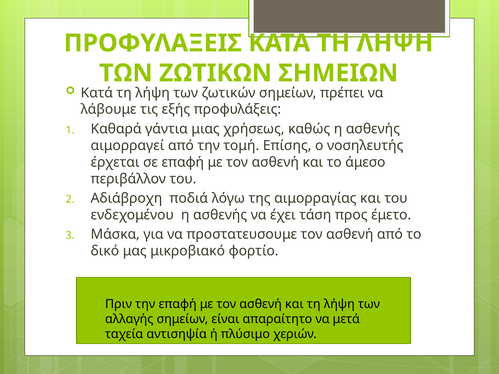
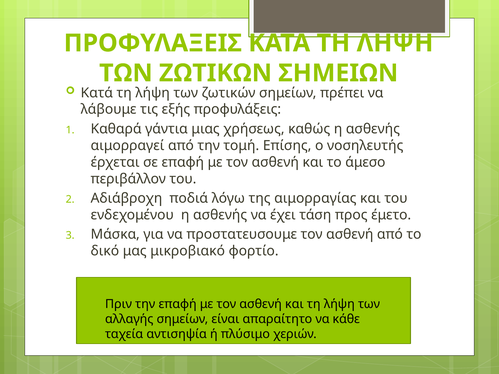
μετά: μετά -> κάθε (346, 319)
